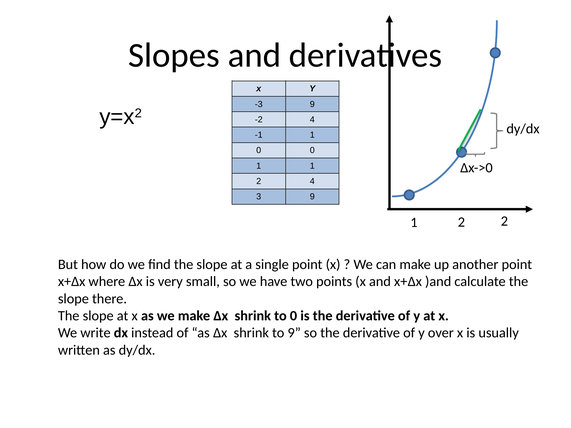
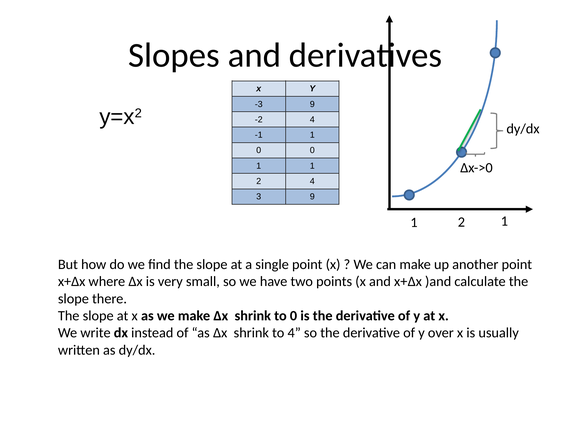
2 2: 2 -> 1 (504, 221)
to 9: 9 -> 4 (294, 333)
